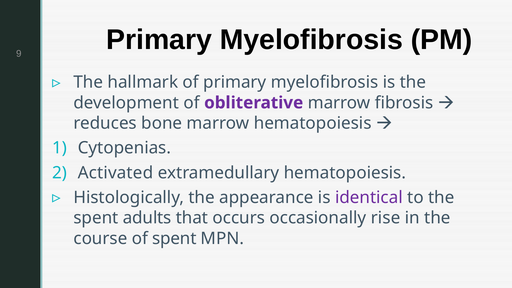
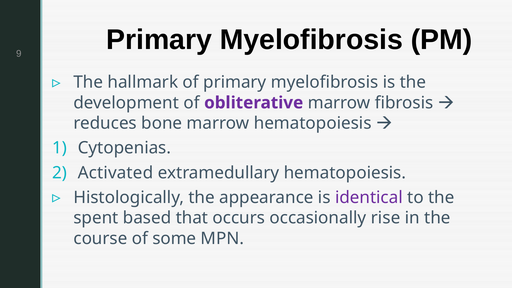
adults: adults -> based (147, 218)
of spent: spent -> some (174, 238)
